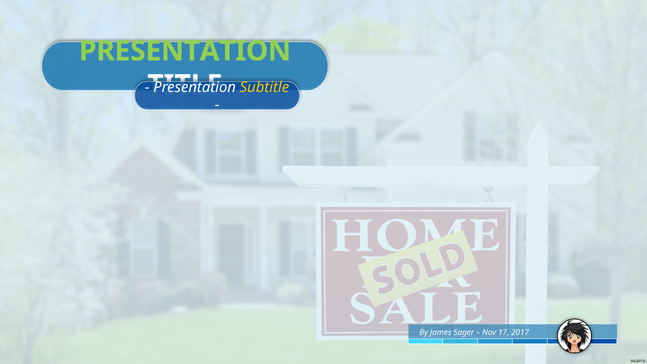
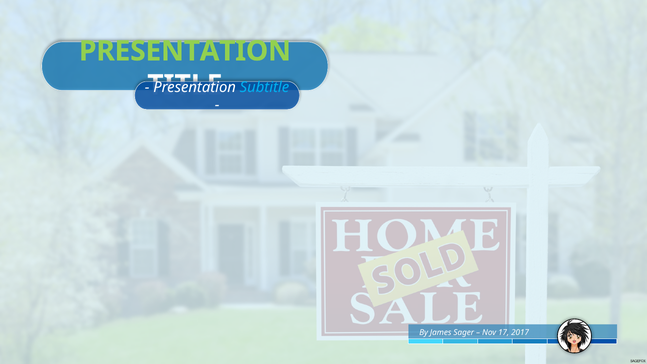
Subtitle colour: yellow -> light blue (264, 87)
